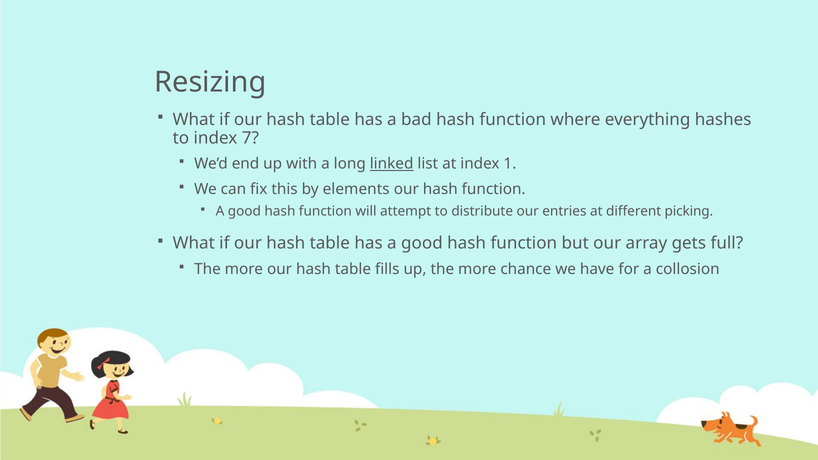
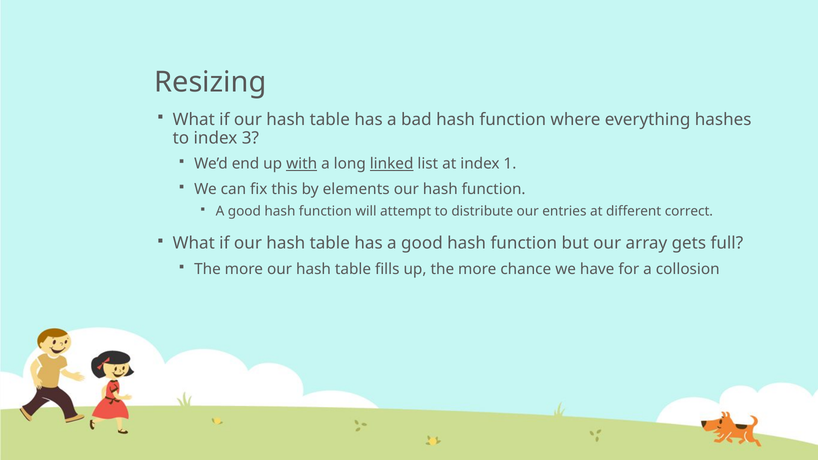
7: 7 -> 3 (250, 138)
with underline: none -> present (302, 164)
picking: picking -> correct (689, 212)
